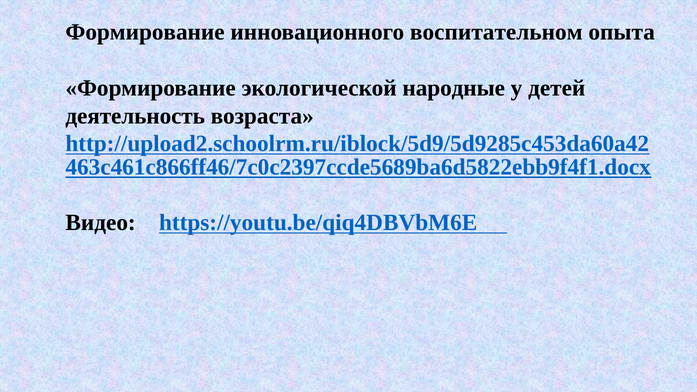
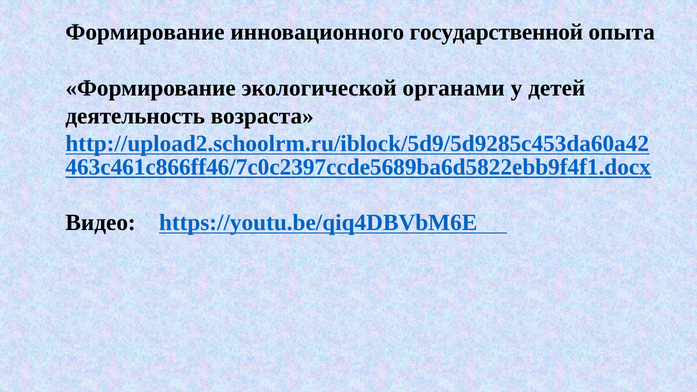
воспитательном: воспитательном -> государственной (496, 32)
народные: народные -> органами (454, 88)
